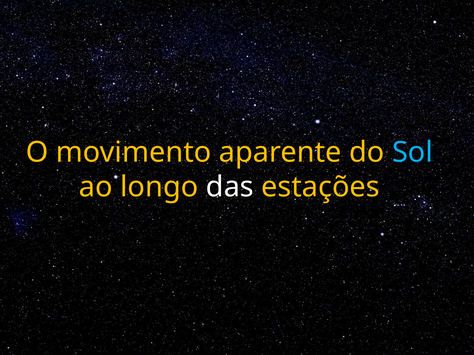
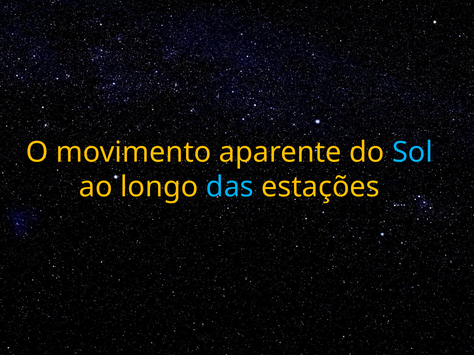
das colour: white -> light blue (230, 187)
